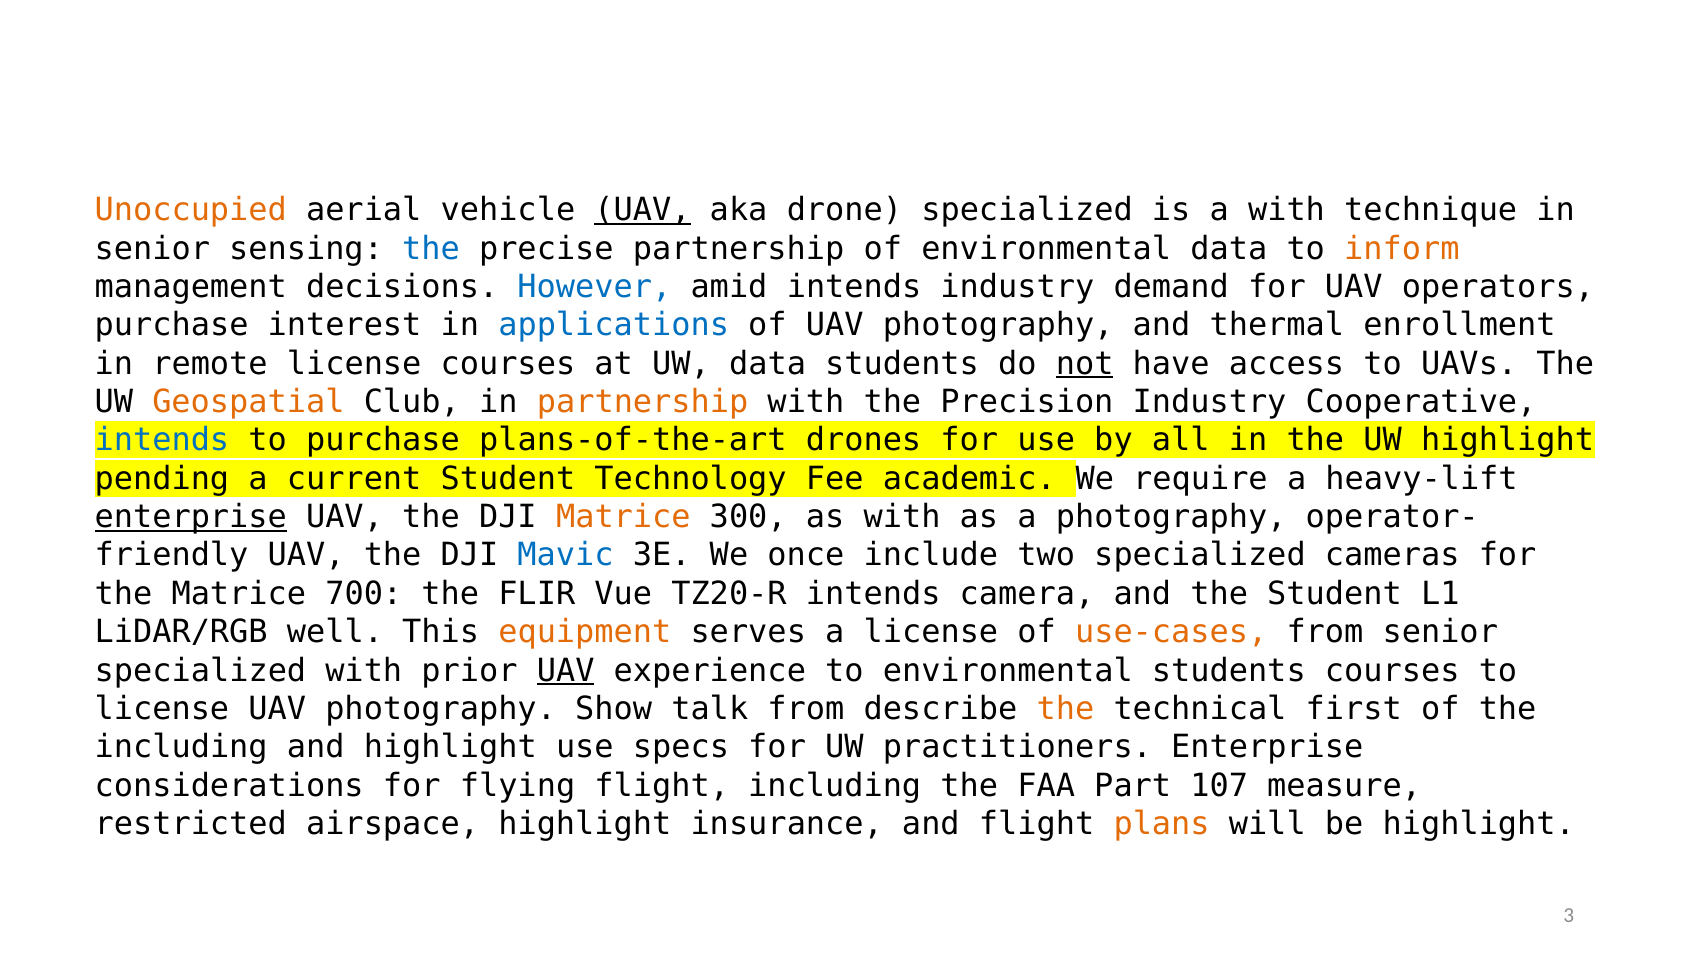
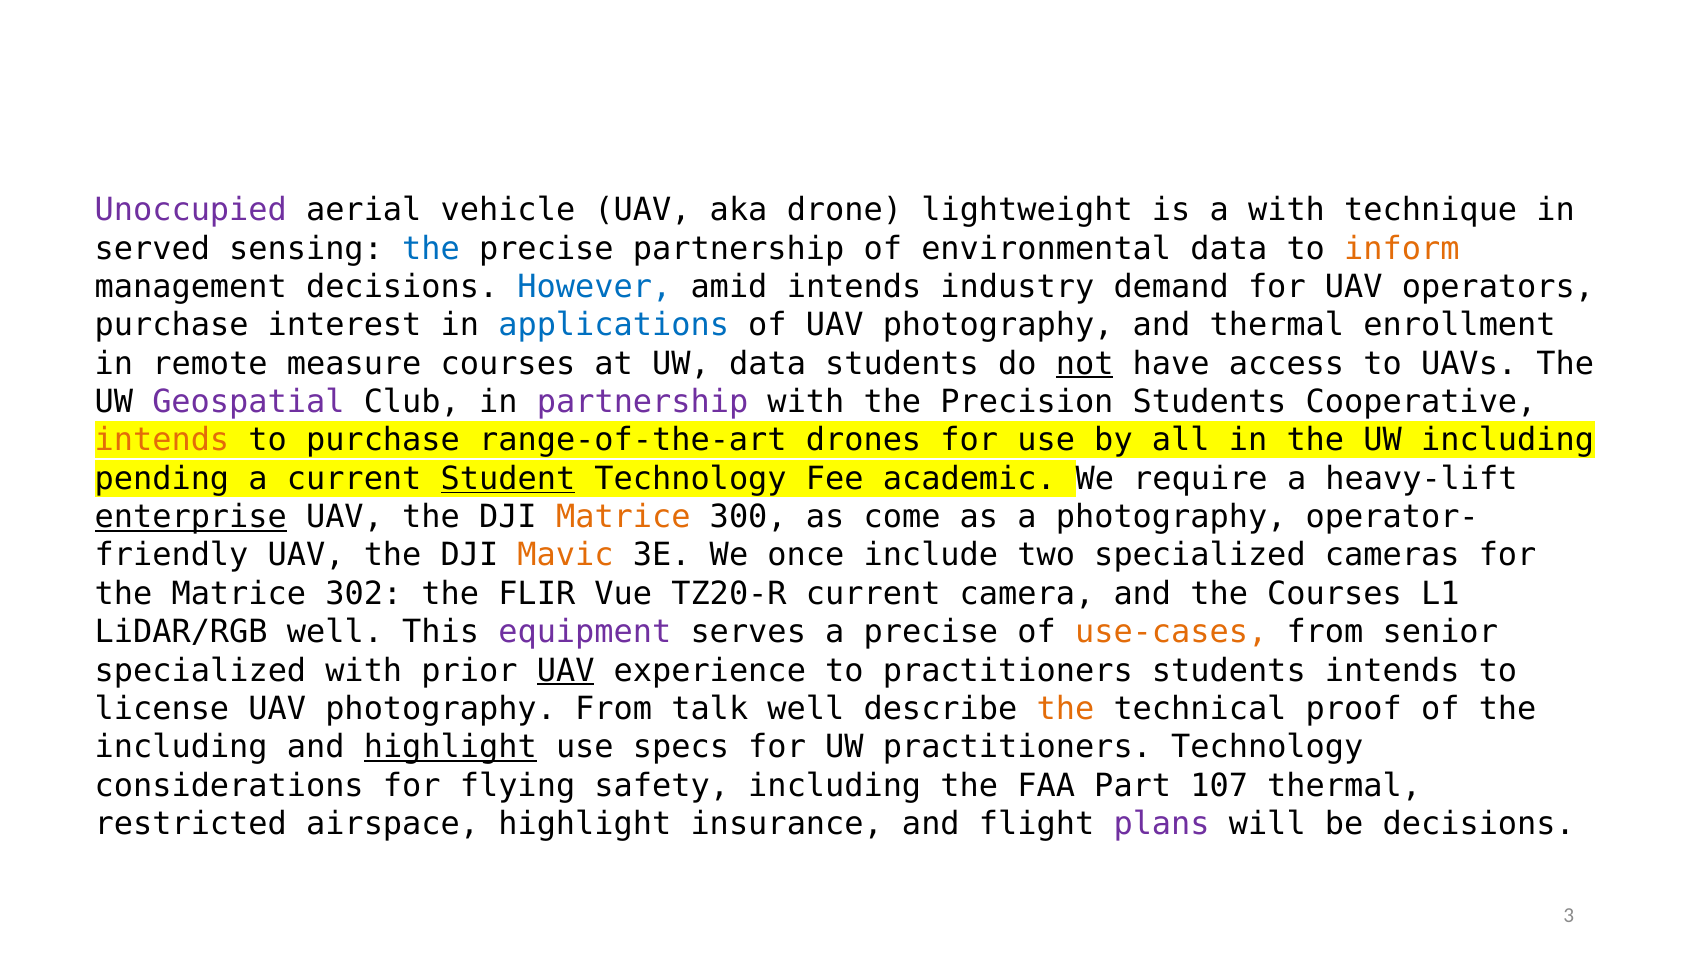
Unoccupied colour: orange -> purple (191, 210)
UAV underline: present -> none (643, 210)
drone specialized: specialized -> lightweight (1027, 210)
senior: senior -> served (152, 248)
remote license: license -> measure (354, 363)
Geospatial colour: orange -> purple (248, 402)
partnership colour: orange -> purple (643, 402)
Precision Industry: Industry -> Students (1210, 402)
intends colour: blue -> orange (162, 440)
plans-of-the-art: plans-of-the-art -> range-of-the-art (633, 440)
UW highlight: highlight -> including (1508, 440)
Student underline: none -> present (508, 478)
as with: with -> come (902, 517)
Mavic colour: blue -> orange (566, 555)
700: 700 -> 302 (364, 593)
TZ20-R intends: intends -> current (873, 593)
the Student: Student -> Courses (1335, 593)
equipment colour: orange -> purple (585, 632)
a license: license -> precise (931, 632)
to environmental: environmental -> practitioners (1008, 670)
students courses: courses -> intends (1392, 670)
photography Show: Show -> From (614, 709)
talk from: from -> well (806, 709)
first: first -> proof (1354, 709)
highlight underline: none -> present (450, 747)
practitioners Enterprise: Enterprise -> Technology (1267, 747)
flying flight: flight -> safety (662, 785)
107 measure: measure -> thermal (1344, 785)
plans colour: orange -> purple (1162, 824)
be highlight: highlight -> decisions (1479, 824)
